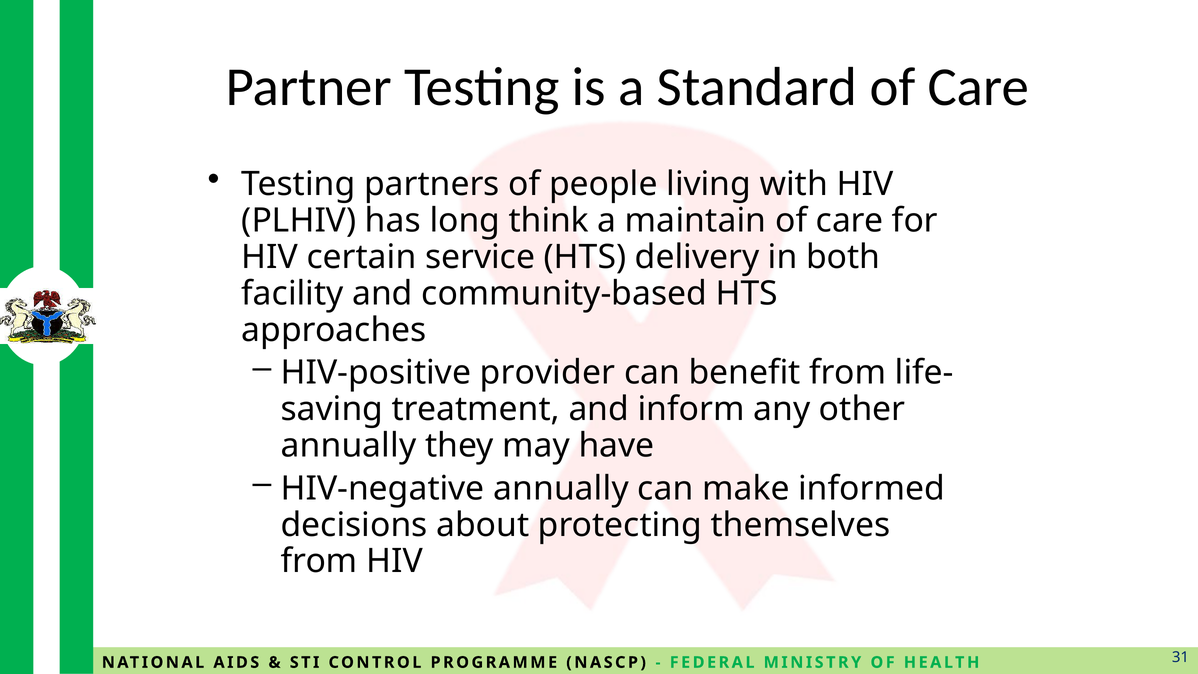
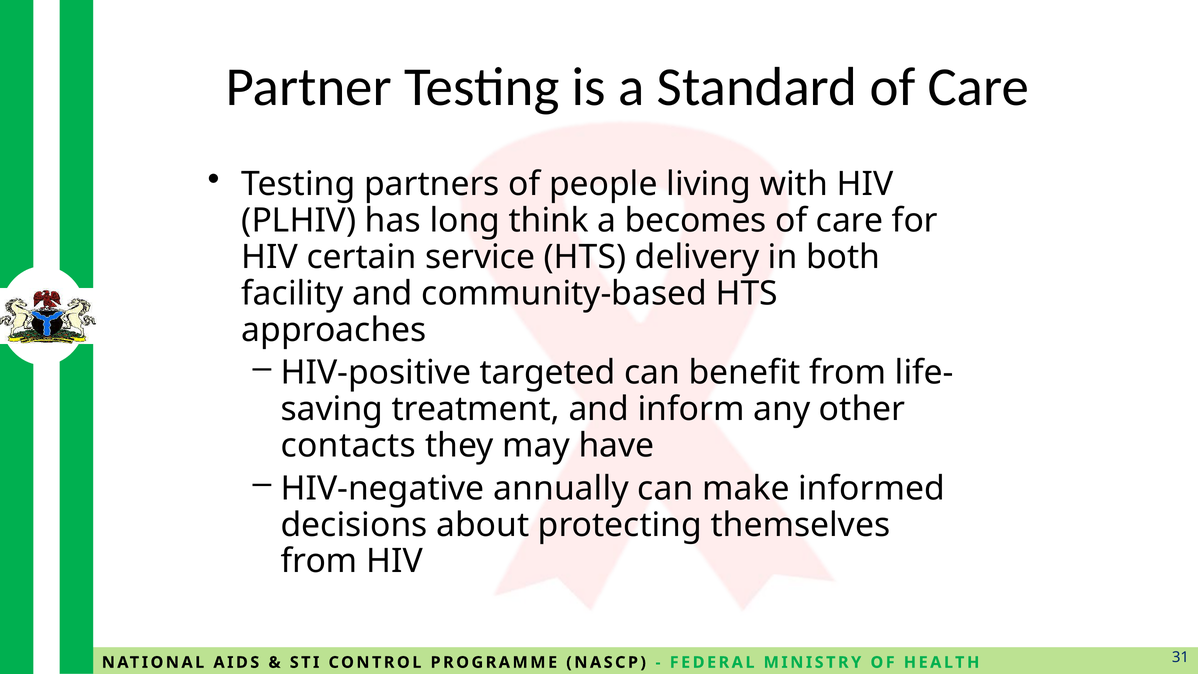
maintain: maintain -> becomes (696, 221)
provider: provider -> targeted (548, 373)
annually: annually -> contacts (348, 446)
